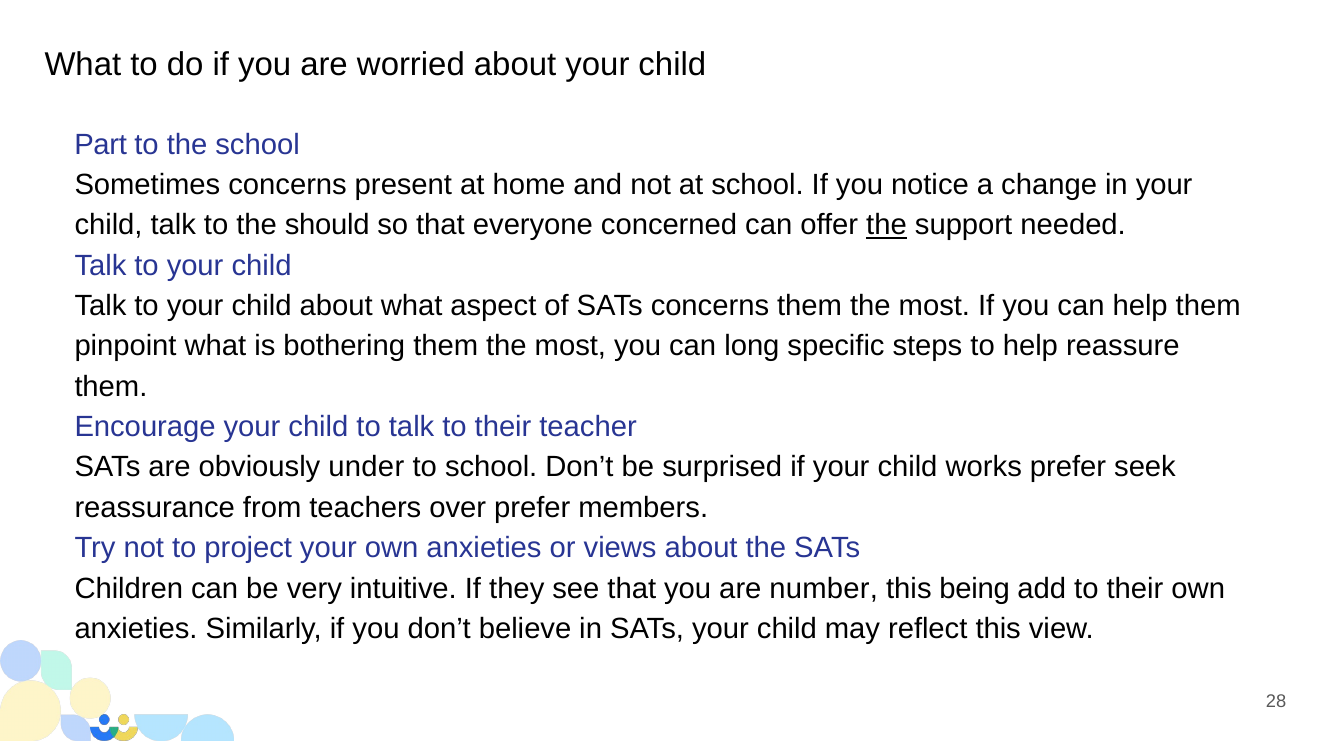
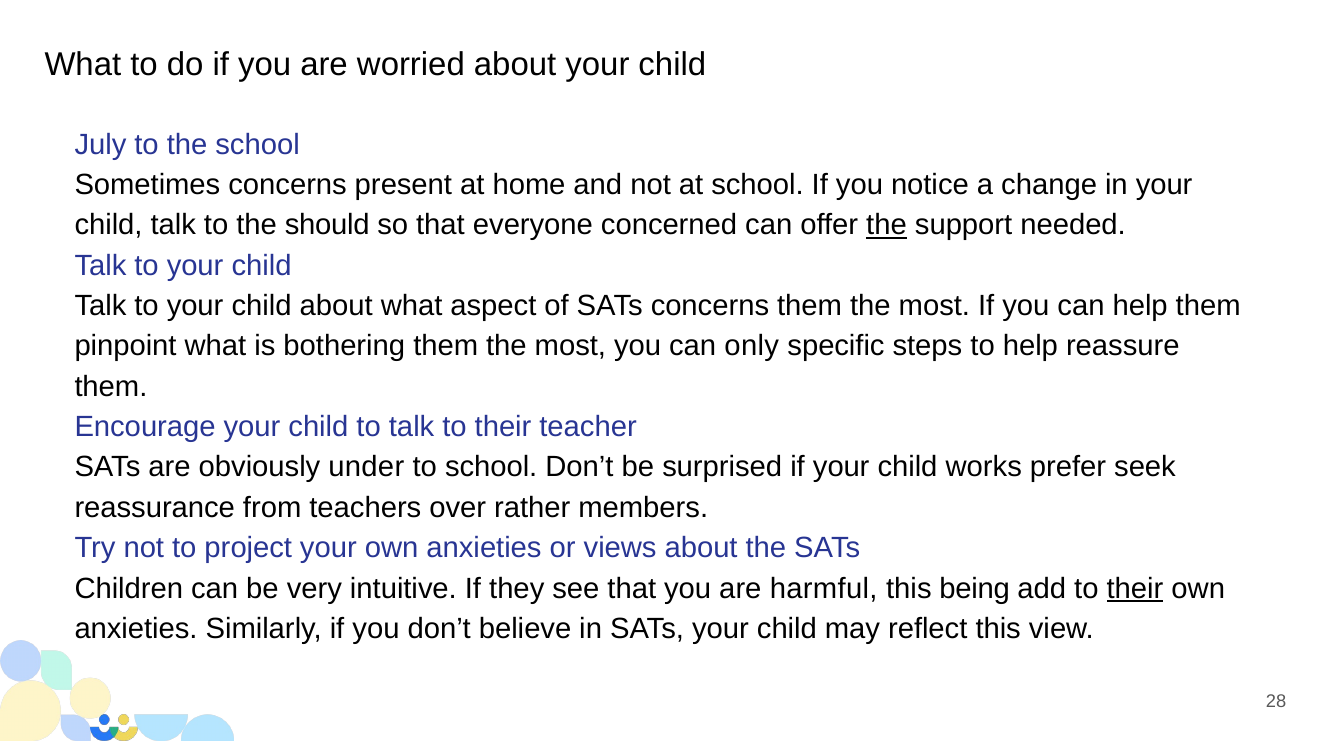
Part: Part -> July (101, 145)
long: long -> only (752, 346)
over prefer: prefer -> rather (532, 508)
number: number -> harmful (824, 588)
their underline: none -> present (1135, 588)
